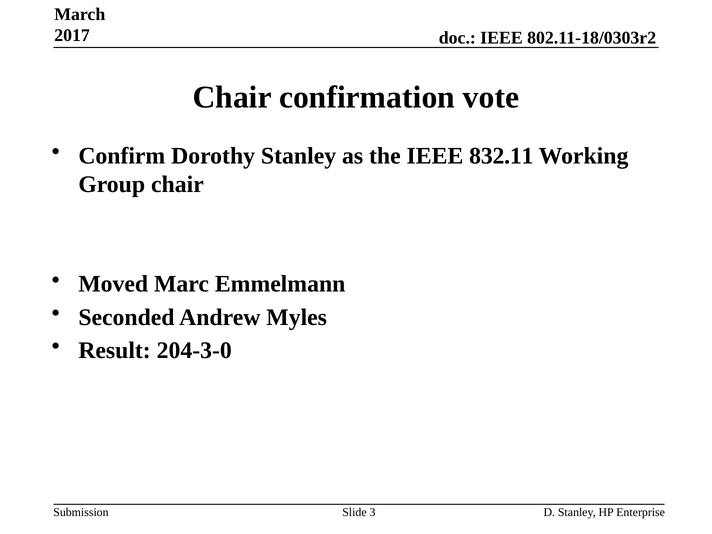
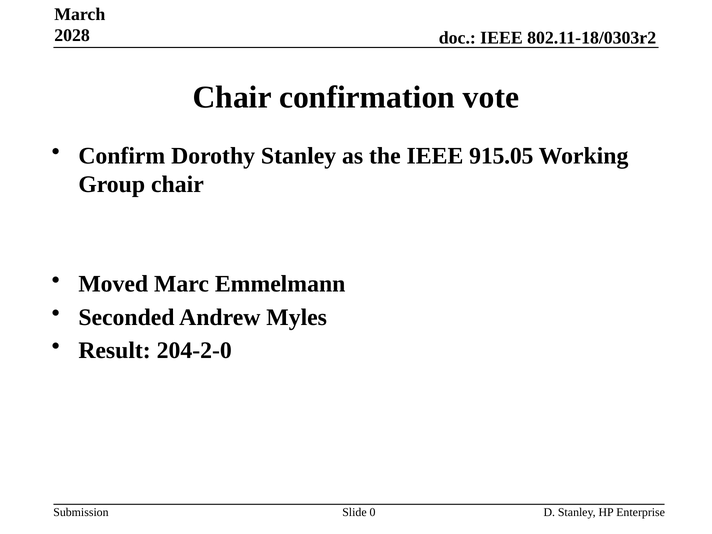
2017: 2017 -> 2028 (72, 36)
832.11: 832.11 -> 915.05 (501, 156)
204-3-0: 204-3-0 -> 204-2-0 (194, 351)
3: 3 -> 0 (373, 512)
